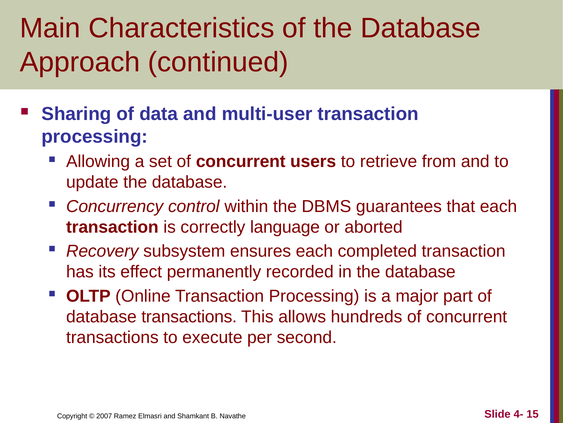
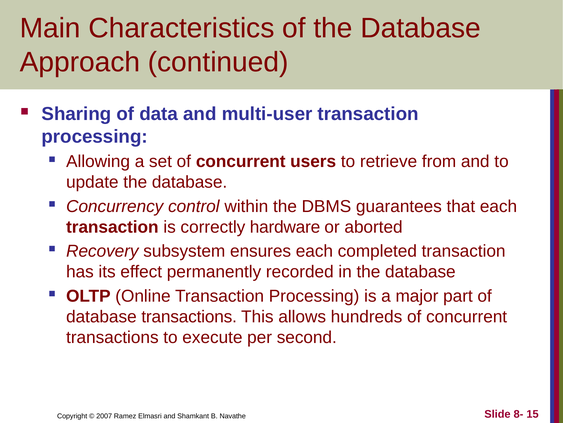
language: language -> hardware (285, 227)
4-: 4- -> 8- (518, 414)
